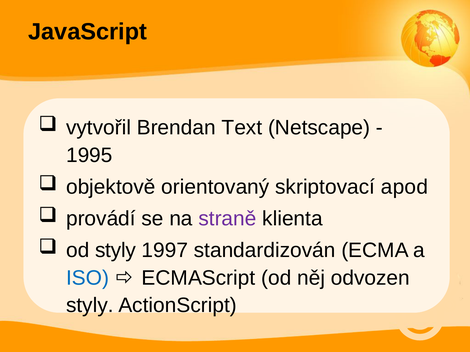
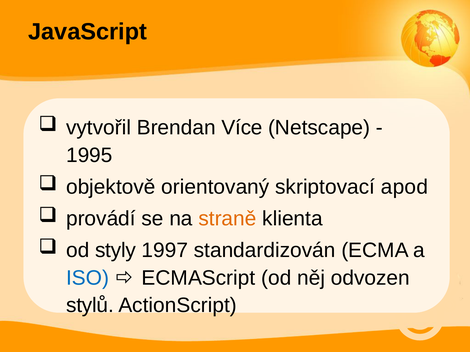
Text: Text -> Více (242, 128)
straně colour: purple -> orange (227, 219)
styly: styly -> stylů (90, 306)
